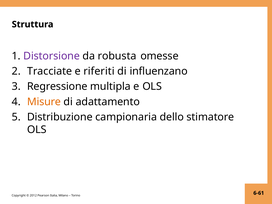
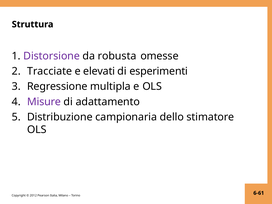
riferiti: riferiti -> elevati (99, 71)
influenzano: influenzano -> esperimenti (159, 71)
Misure colour: orange -> purple (44, 102)
